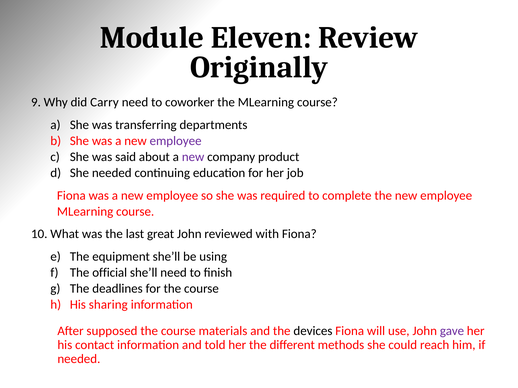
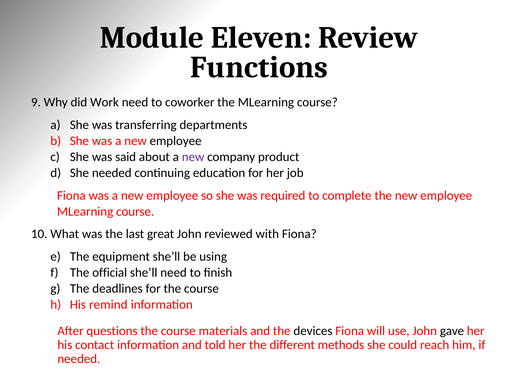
Originally: Originally -> Functions (259, 67)
Carry: Carry -> Work (105, 102)
employee colour: purple -> black (176, 141)
sharing: sharing -> remind (108, 305)
supposed: supposed -> questions (112, 331)
gave colour: purple -> black (452, 331)
